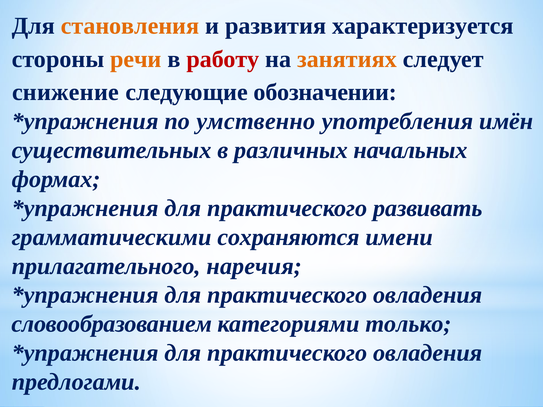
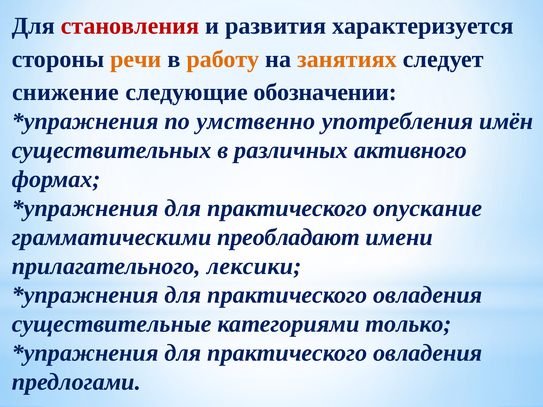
становления colour: orange -> red (130, 26)
работу colour: red -> orange (223, 59)
начальных: начальных -> активного (410, 150)
развивать: развивать -> опускание (428, 208)
сохраняются: сохраняются -> преобладают (289, 237)
наречия: наречия -> лексики (254, 266)
словообразованием: словообразованием -> существительные (112, 324)
